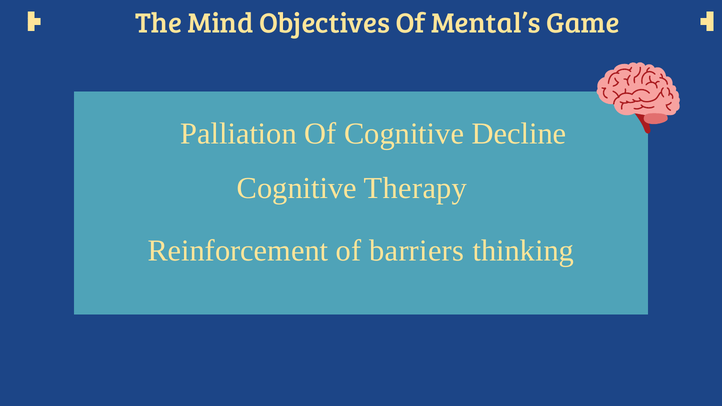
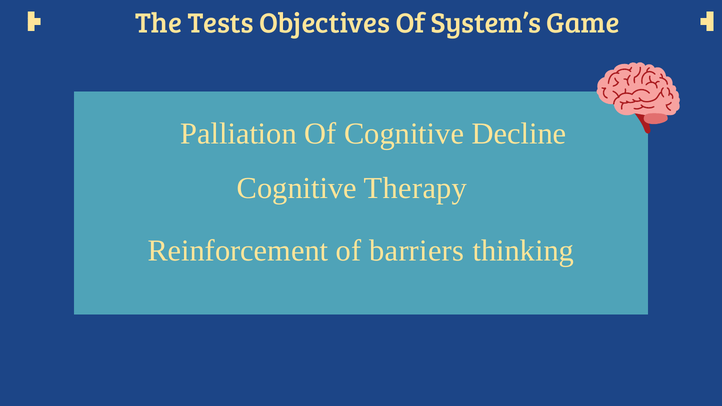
Mind: Mind -> Tests (221, 23)
Mental’s: Mental’s -> System’s (486, 23)
